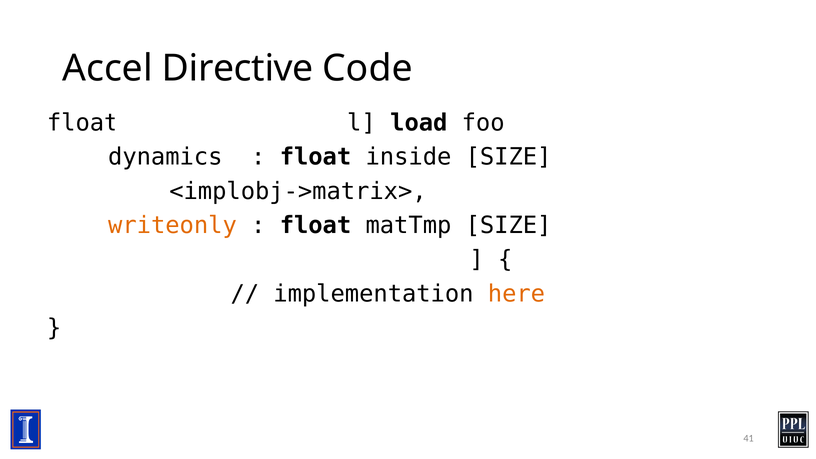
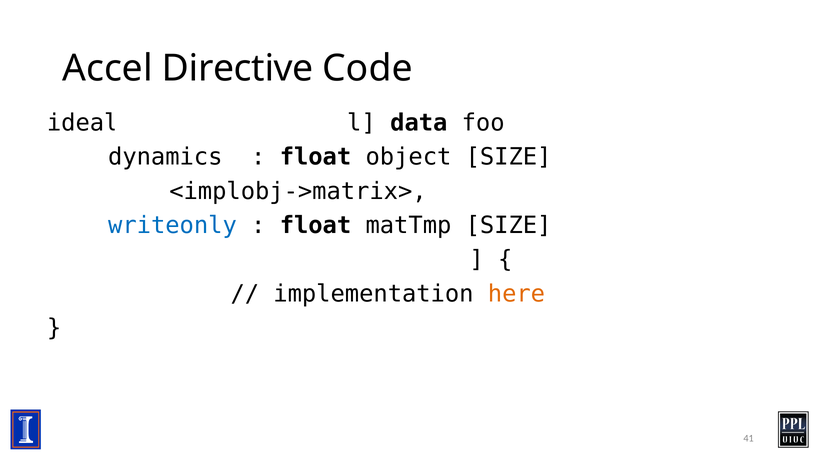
float: float -> ideal (83, 123)
load: load -> data (419, 123)
inside: inside -> object (408, 157)
writeonly colour: orange -> blue (172, 225)
